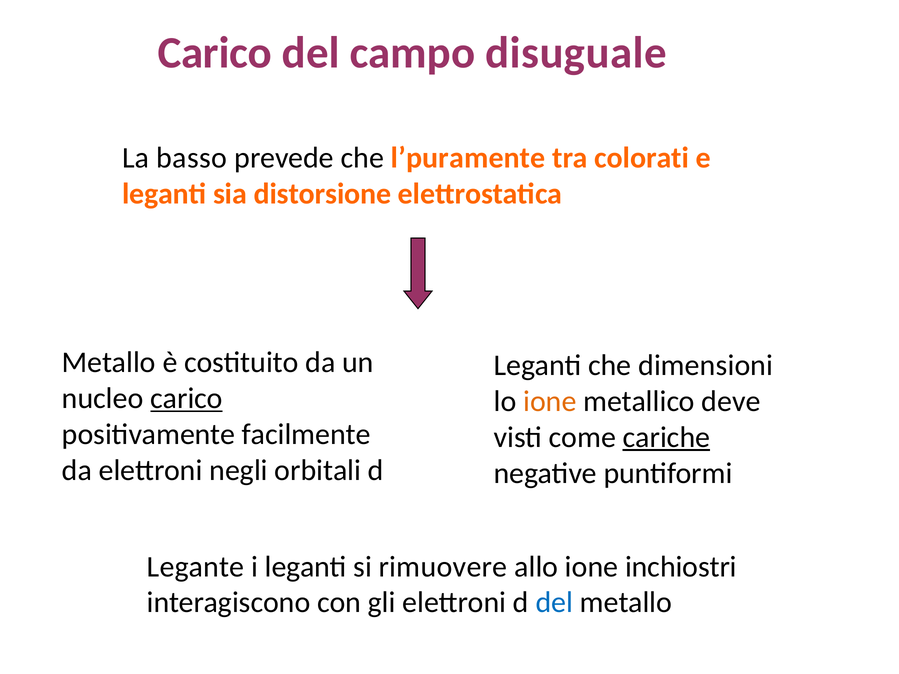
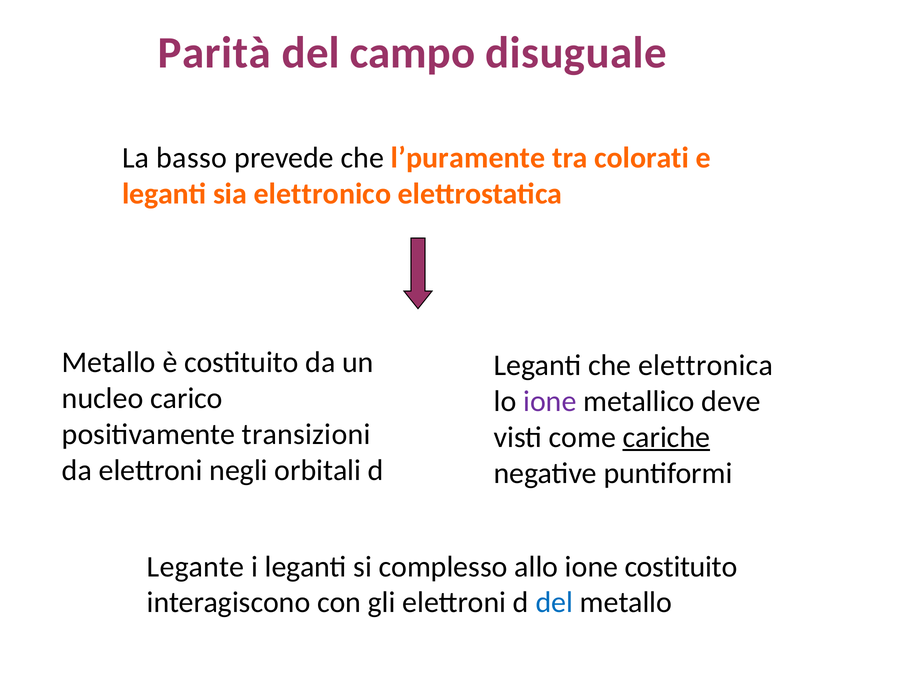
Carico: Carico -> Parità (214, 53)
distorsione: distorsione -> elettronico (322, 194)
dimensioni: dimensioni -> elettronica (706, 365)
carico underline: present -> none (187, 399)
ione colour: orange -> purple (550, 401)
facilmente: facilmente -> transizioni (306, 435)
rimuovere: rimuovere -> complesso (443, 567)
ione inchiostri: inchiostri -> costituito (681, 567)
